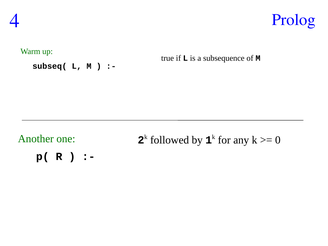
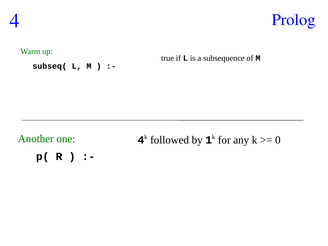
one 2: 2 -> 4 (141, 140)
